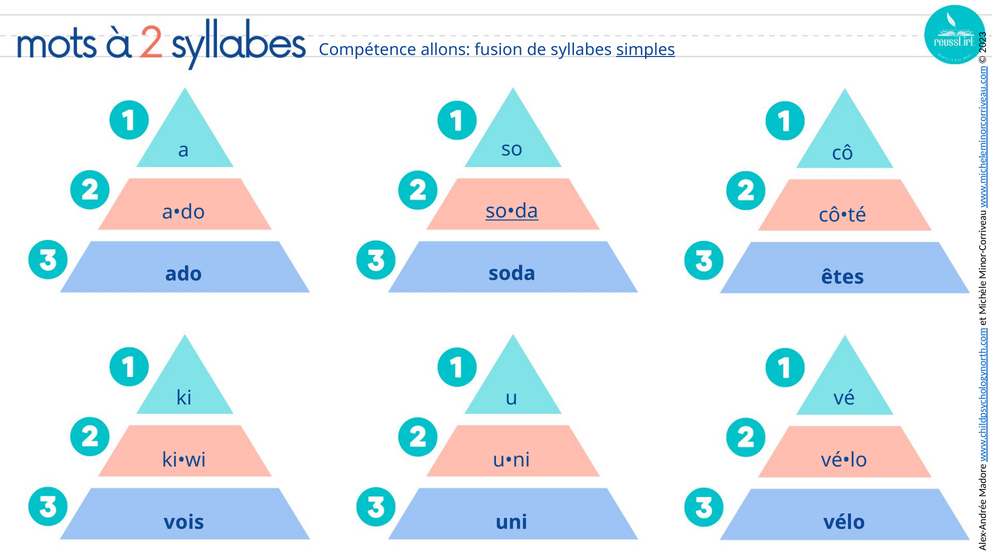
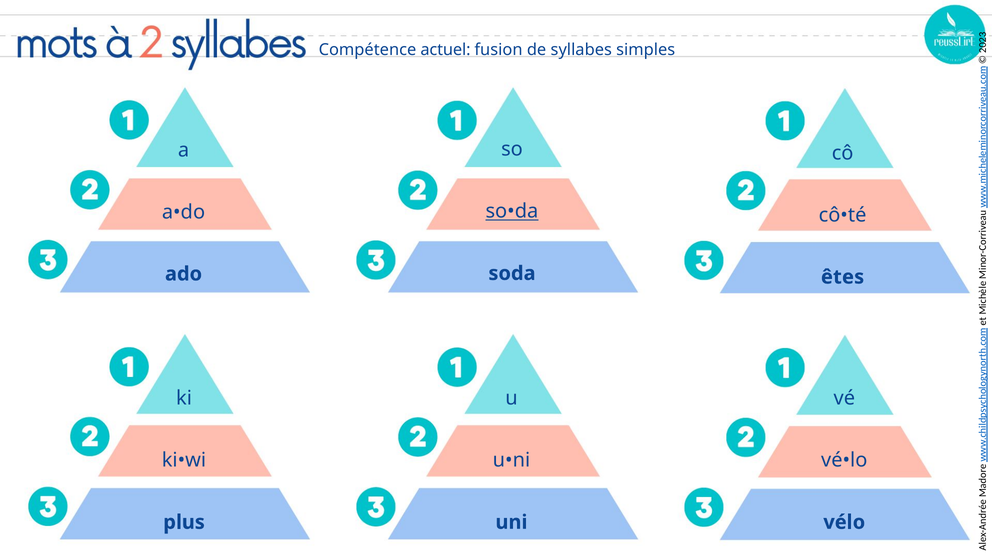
allons: allons -> actuel (445, 50)
simples underline: present -> none (646, 50)
vois: vois -> plus (184, 522)
